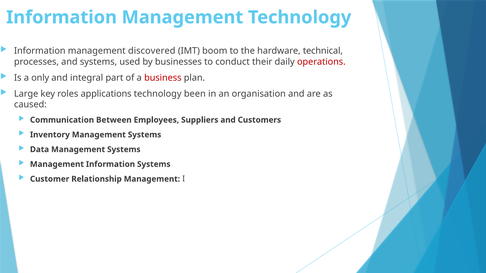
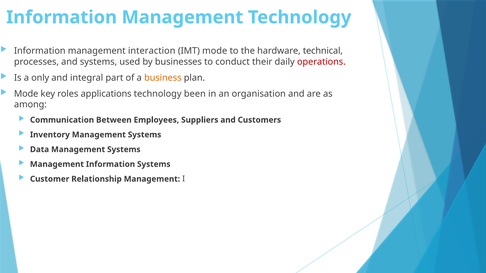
discovered: discovered -> interaction (152, 51)
IMT boom: boom -> mode (215, 51)
business colour: red -> orange (163, 78)
Large: Large -> Mode (26, 94)
caused: caused -> among (30, 105)
